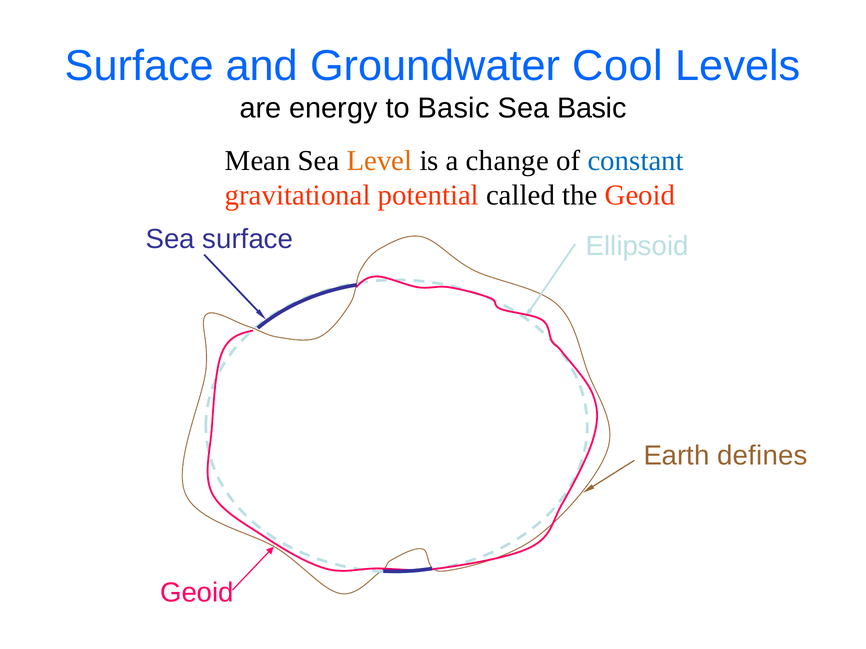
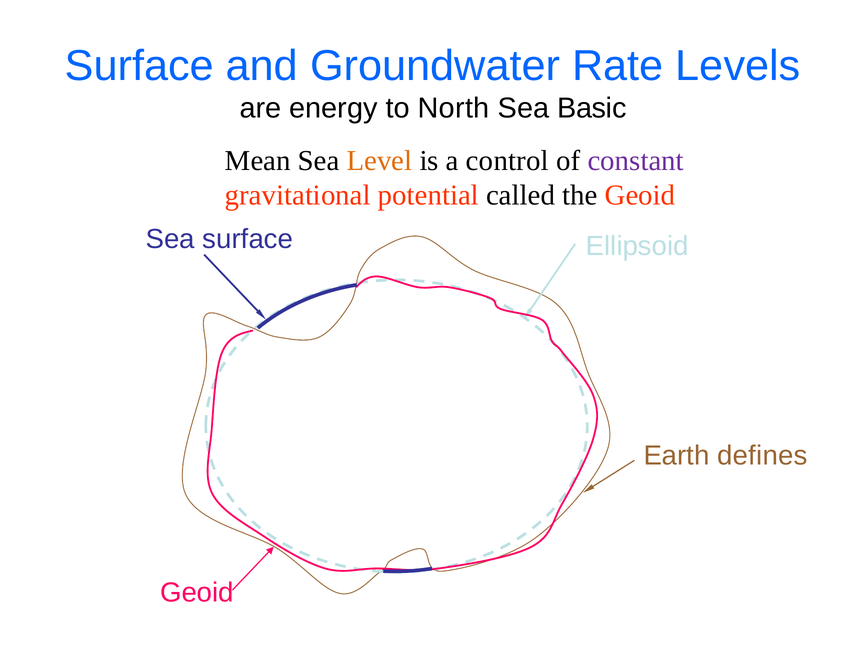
Cool: Cool -> Rate (618, 66)
to Basic: Basic -> North (454, 108)
change: change -> control (507, 161)
constant colour: blue -> purple (636, 161)
